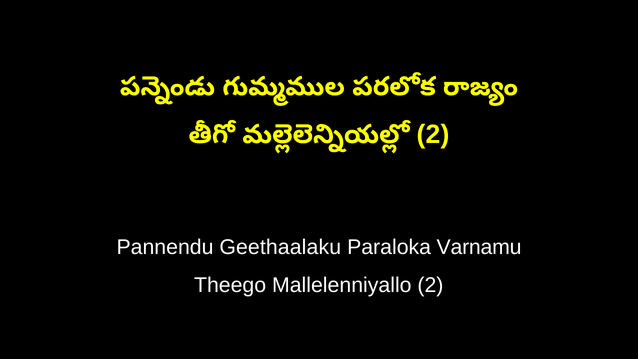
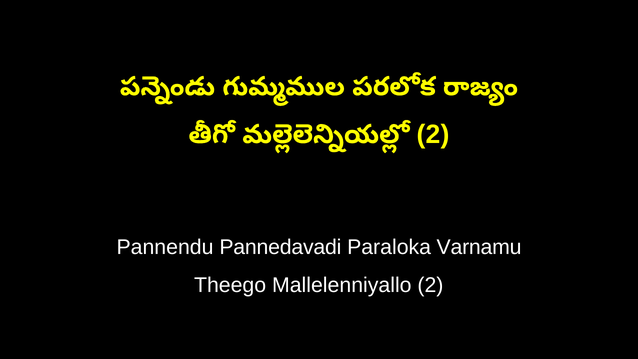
Geethaalaku: Geethaalaku -> Pannedavadi (280, 247)
